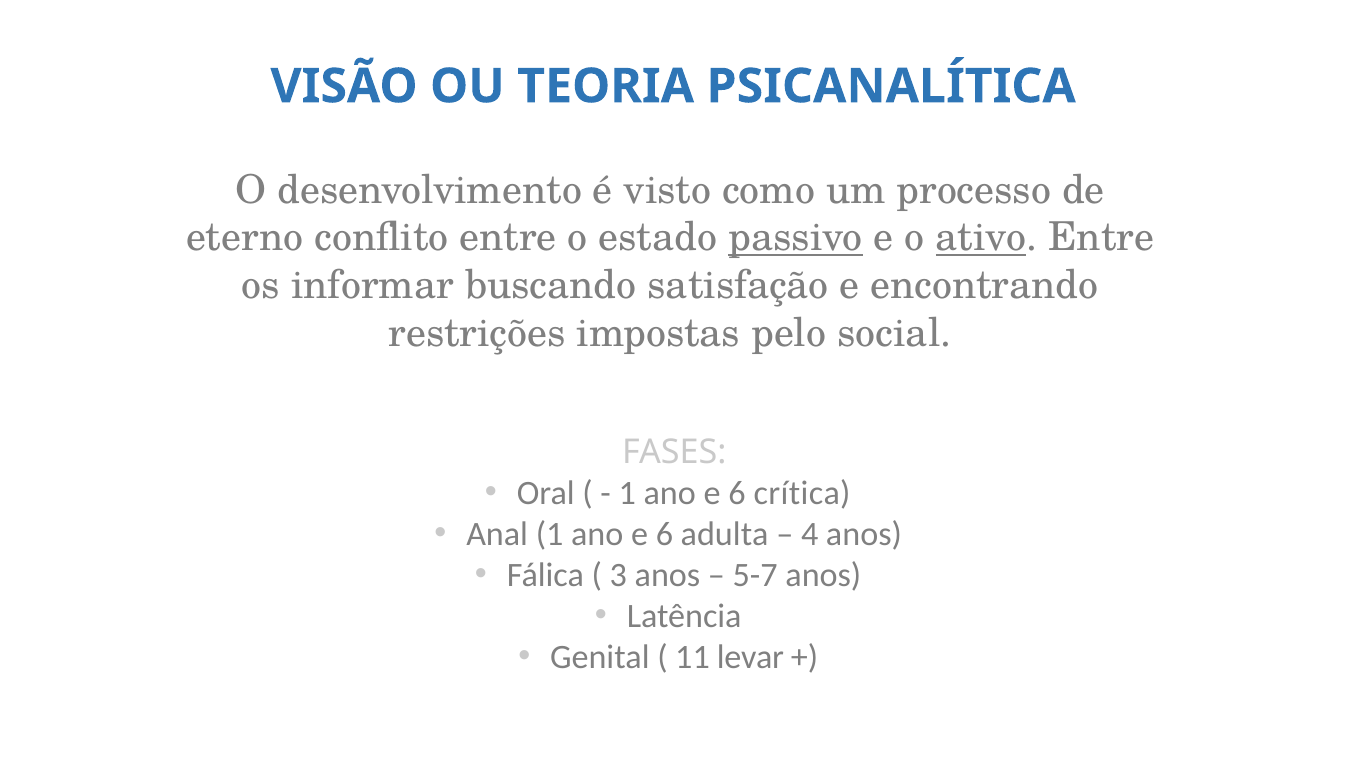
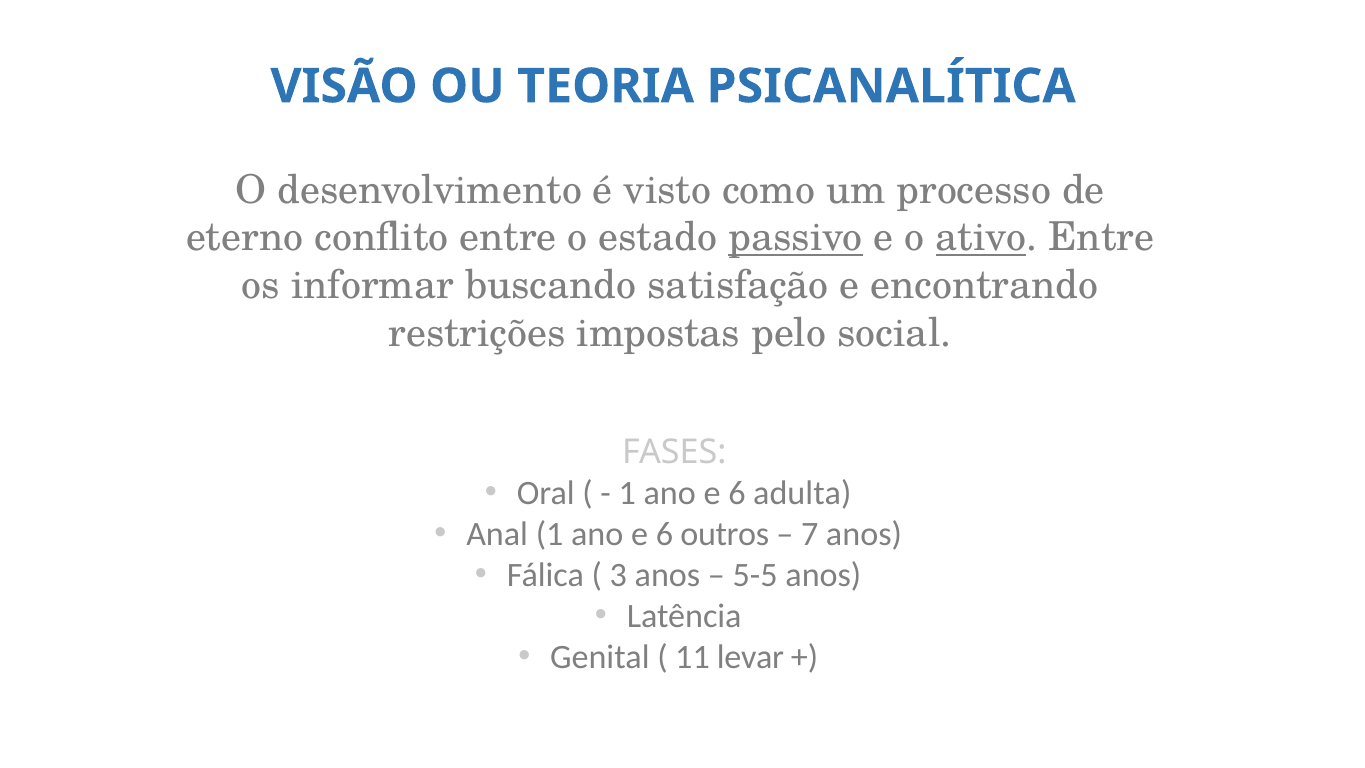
crítica: crítica -> adulta (802, 493)
adulta: adulta -> outros (725, 534)
4: 4 -> 7 (810, 534)
5-7: 5-7 -> 5-5 (755, 575)
